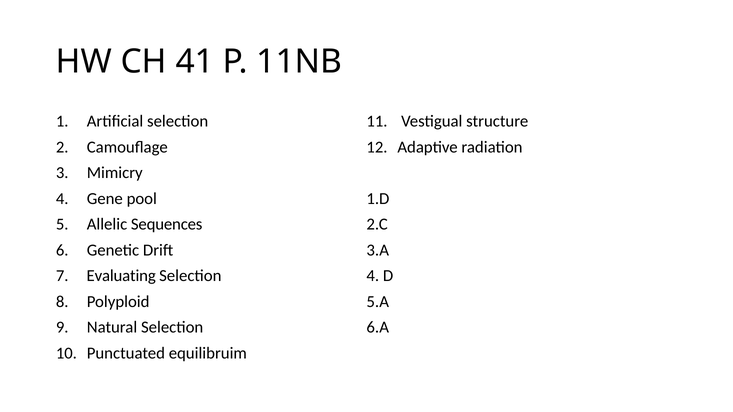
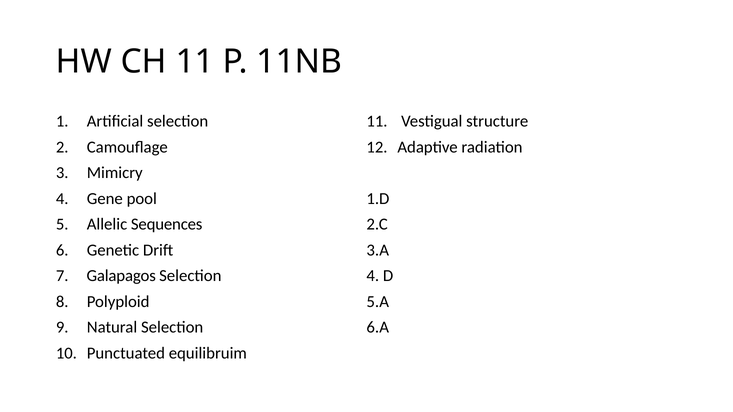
CH 41: 41 -> 11 (195, 62)
Evaluating: Evaluating -> Galapagos (121, 276)
